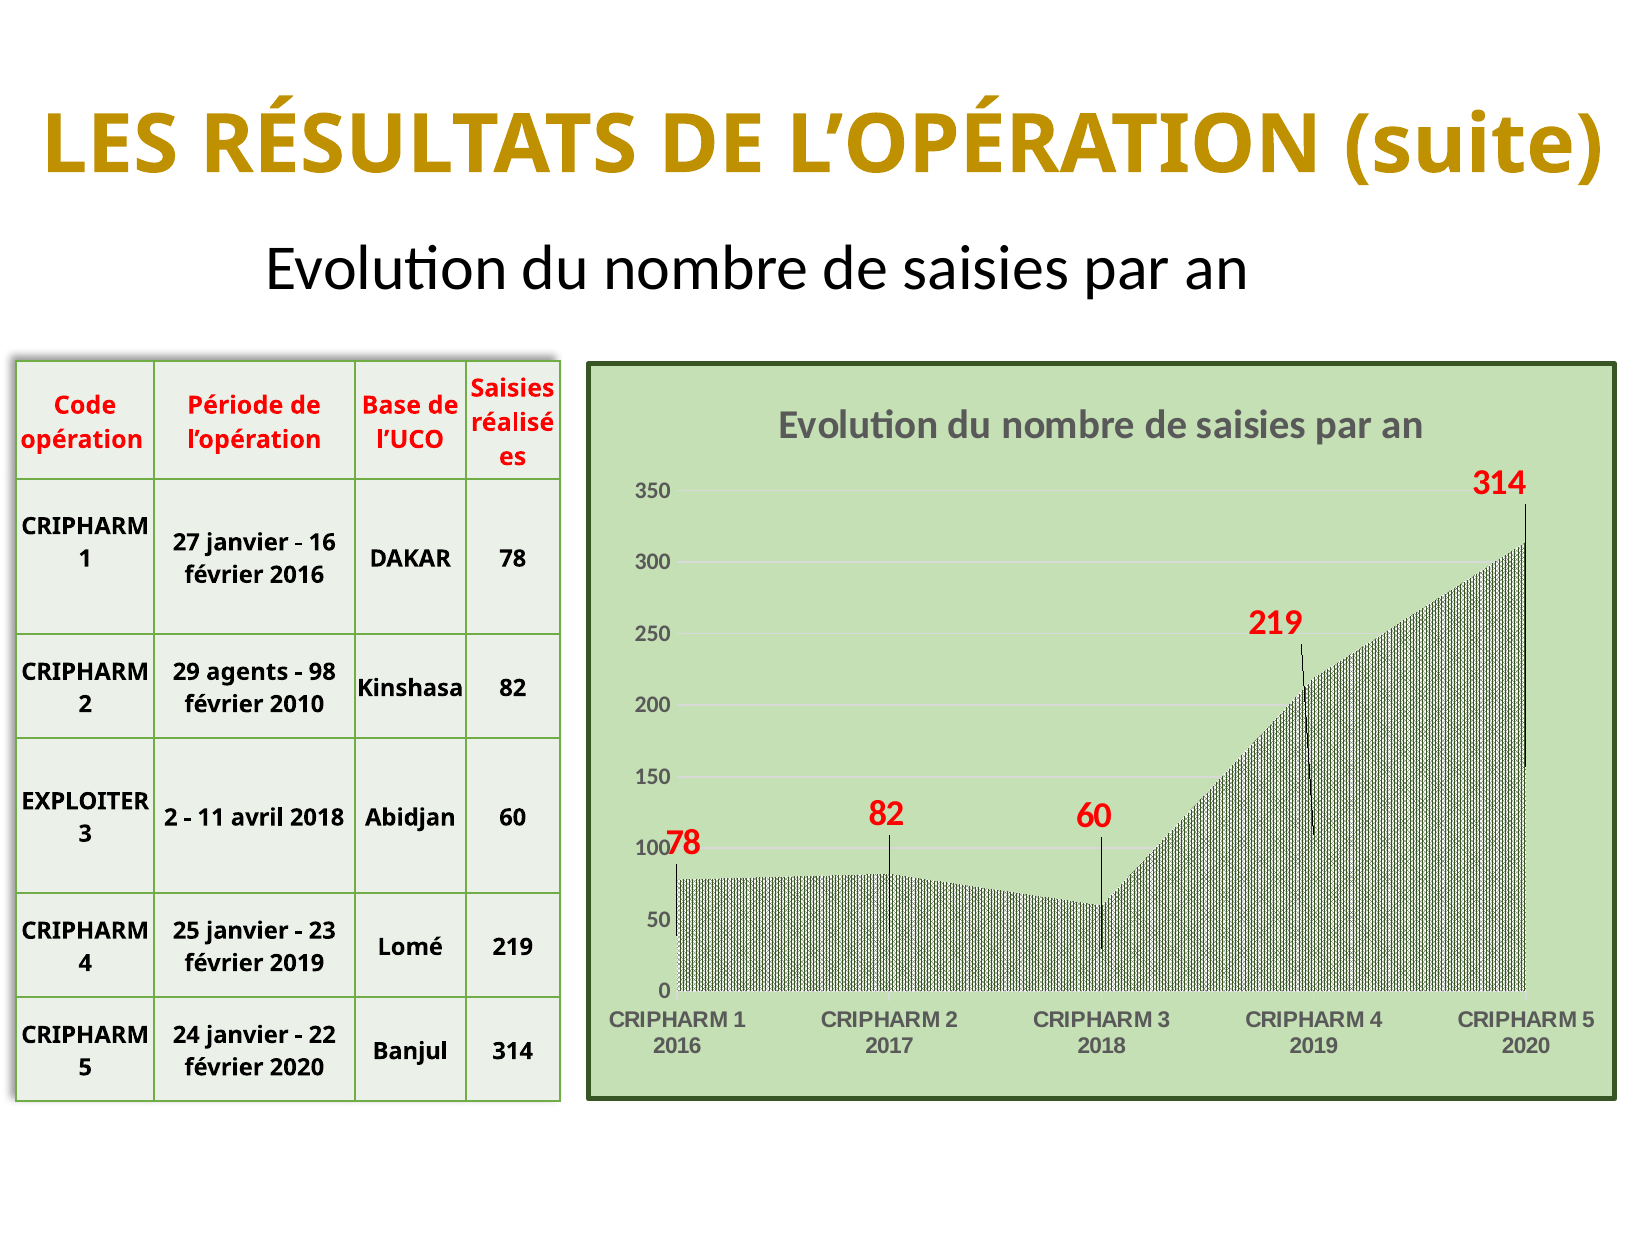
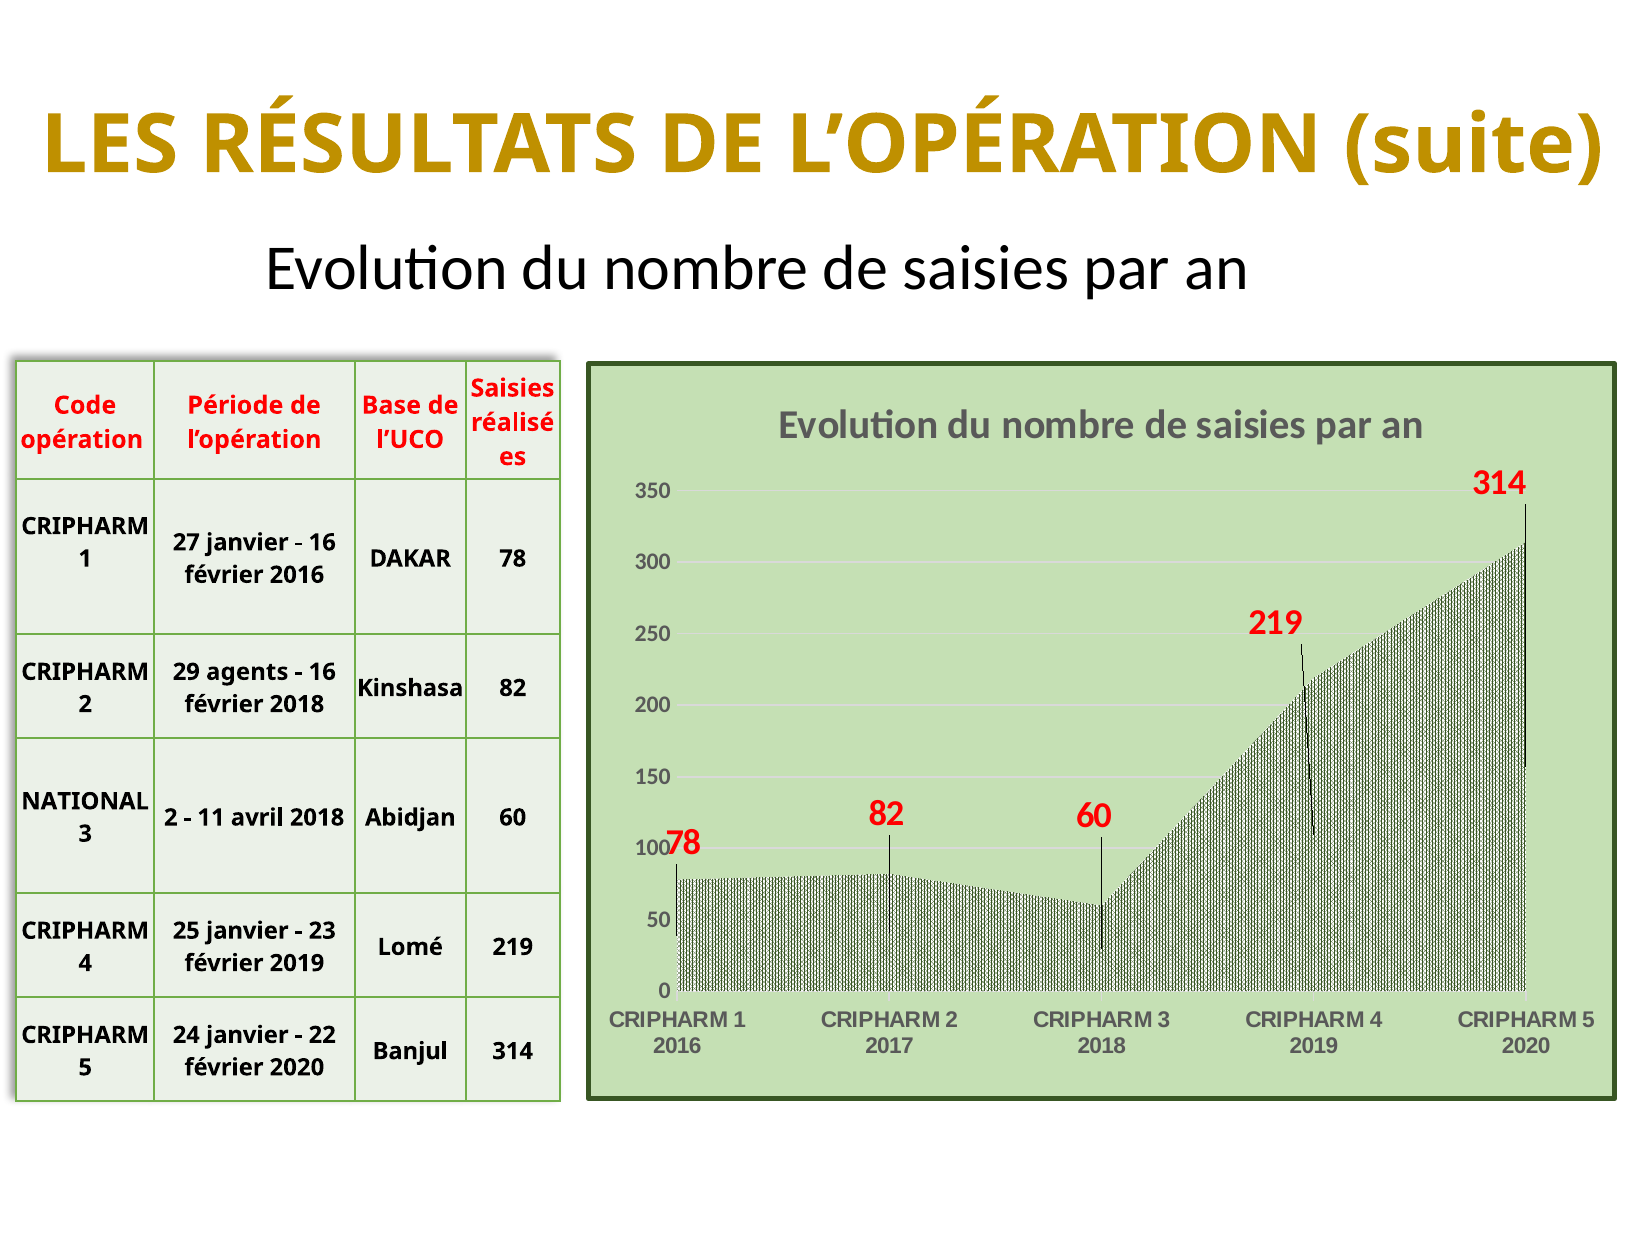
98: 98 -> 16 (322, 672)
février 2010: 2010 -> 2018 (297, 704)
EXPLOITER: EXPLOITER -> NATIONAL (85, 801)
